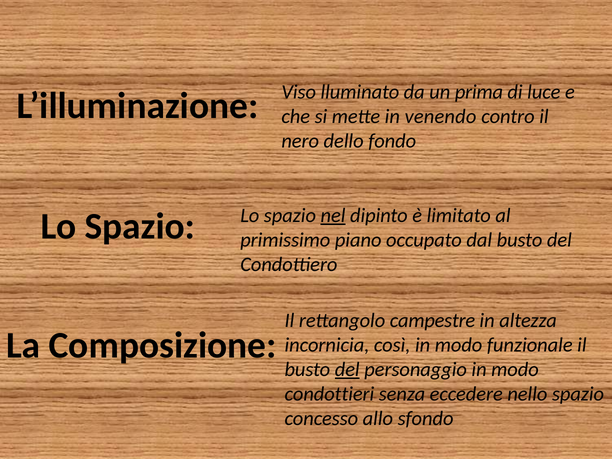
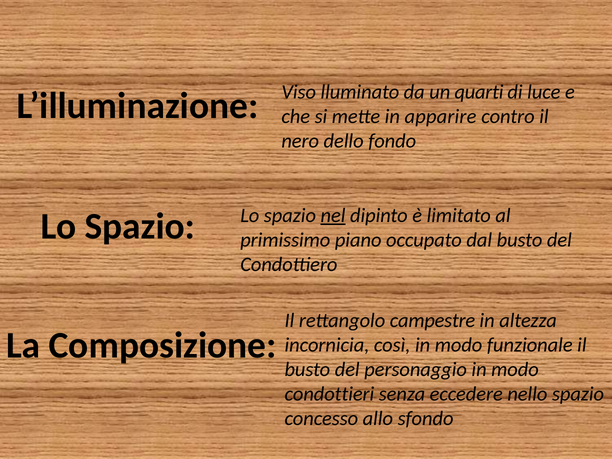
prima: prima -> quarti (479, 92)
venendo: venendo -> apparire (440, 117)
del underline: present -> none (347, 369)
